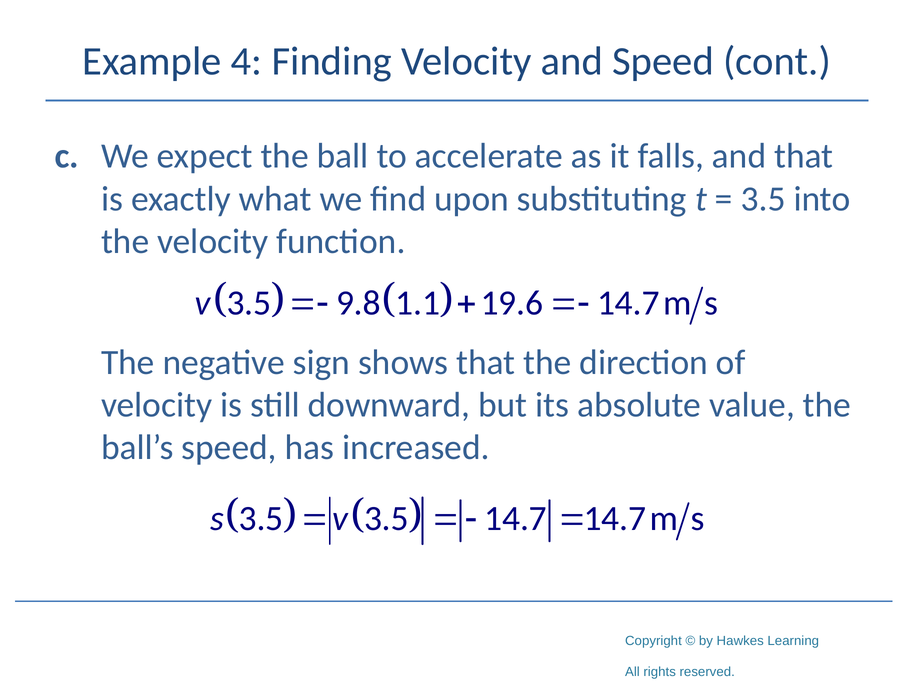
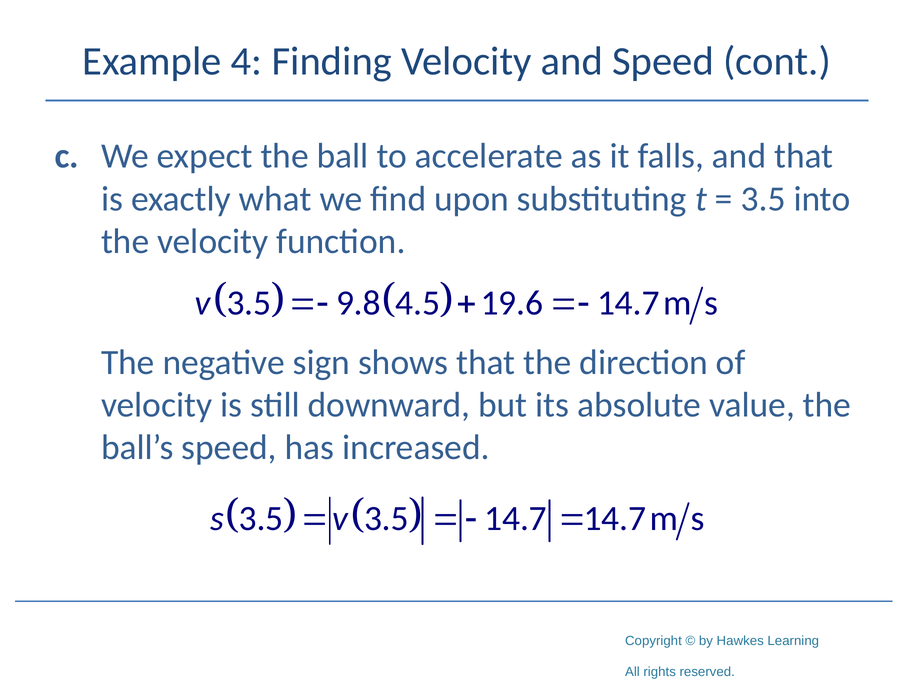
1.1: 1.1 -> 4.5 (418, 303)
